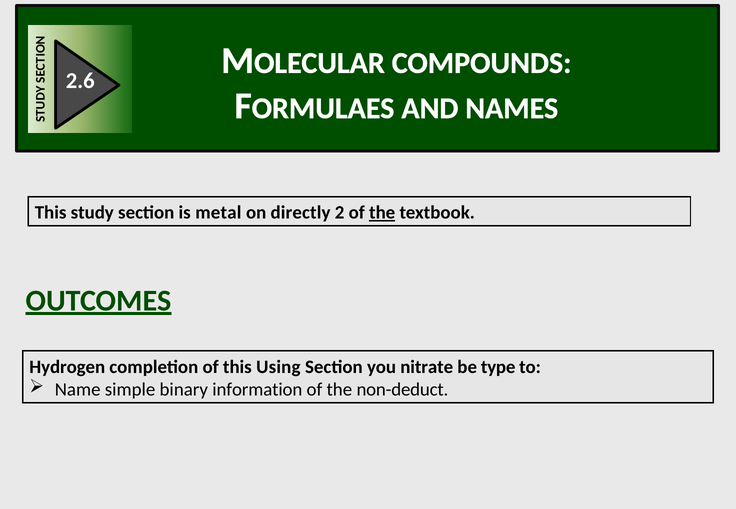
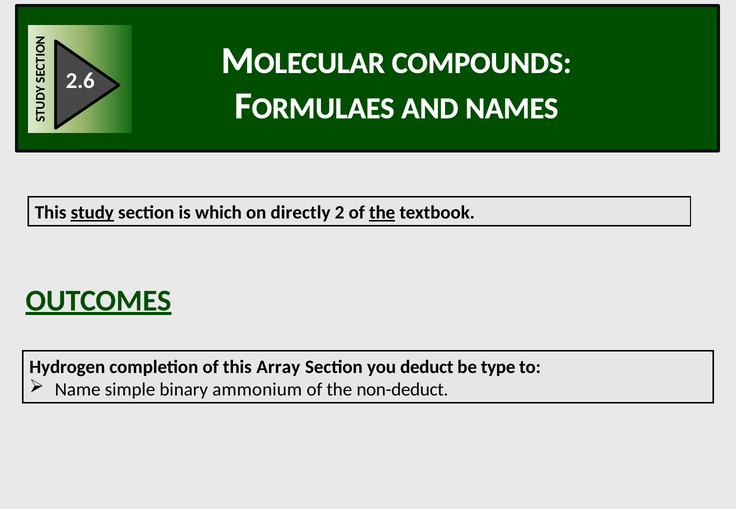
study underline: none -> present (92, 213)
metal: metal -> which (218, 213)
Using: Using -> Array (278, 367)
nitrate: nitrate -> deduct (427, 367)
information: information -> ammonium (257, 390)
